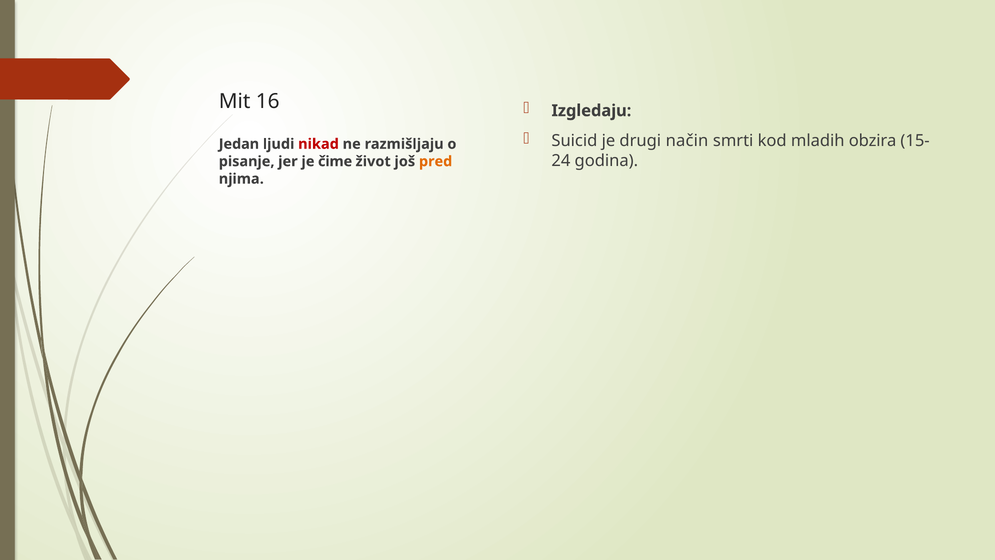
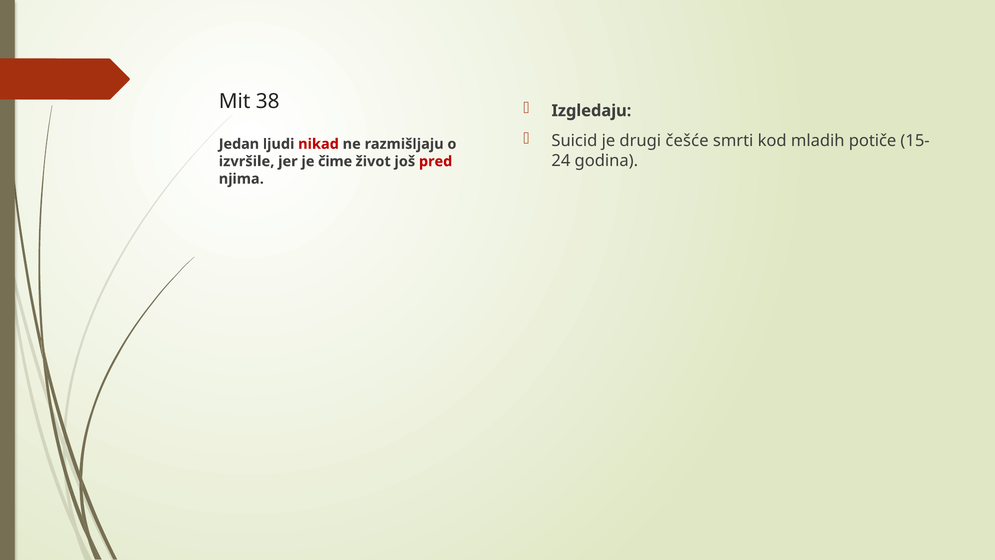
16: 16 -> 38 (268, 101)
način: način -> češće (687, 141)
obzira: obzira -> potiče (873, 141)
pisanje: pisanje -> izvršile (247, 161)
pred colour: orange -> red (436, 161)
